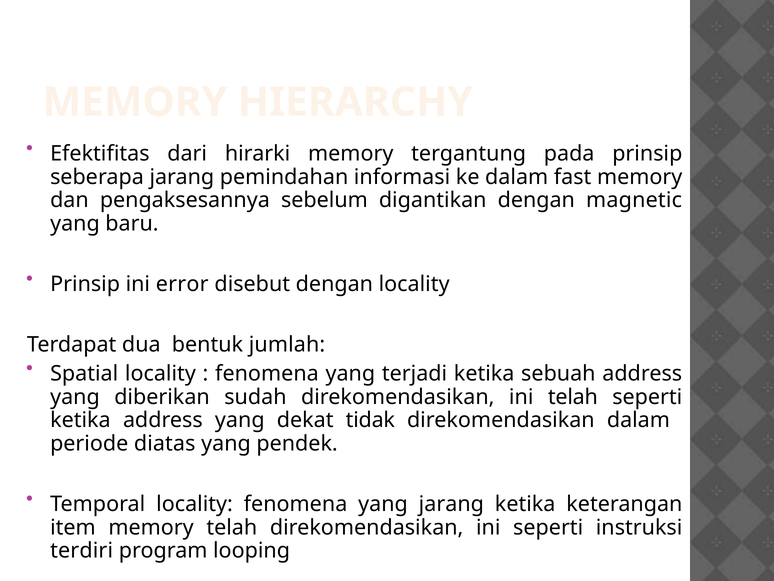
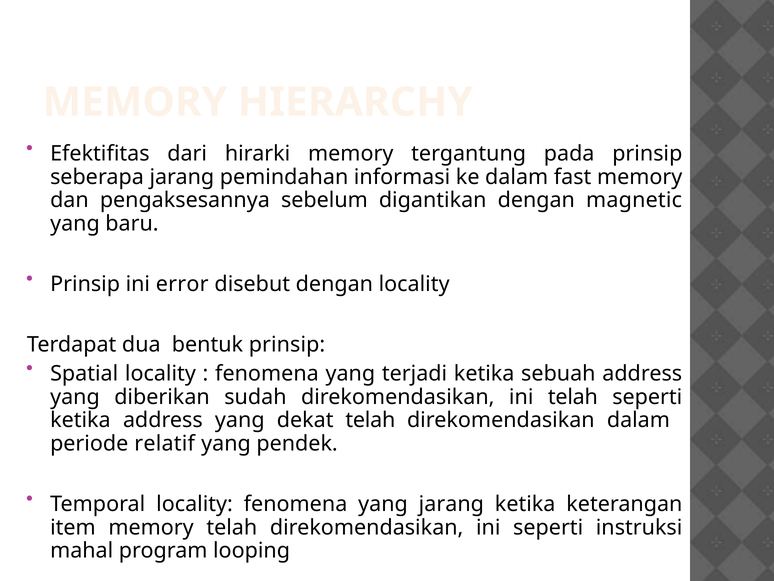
bentuk jumlah: jumlah -> prinsip (287, 345)
dekat tidak: tidak -> telah (370, 420)
diatas: diatas -> relatif (165, 443)
terdiri: terdiri -> mahal (82, 550)
